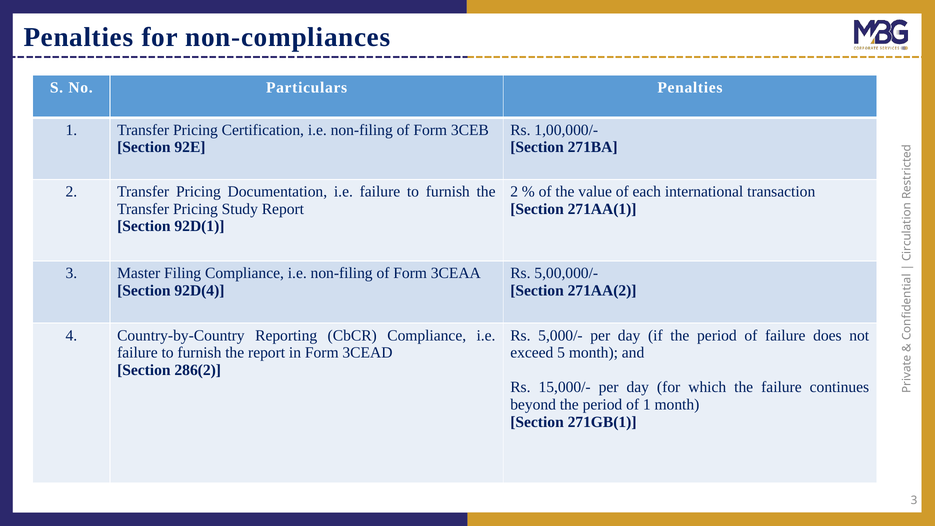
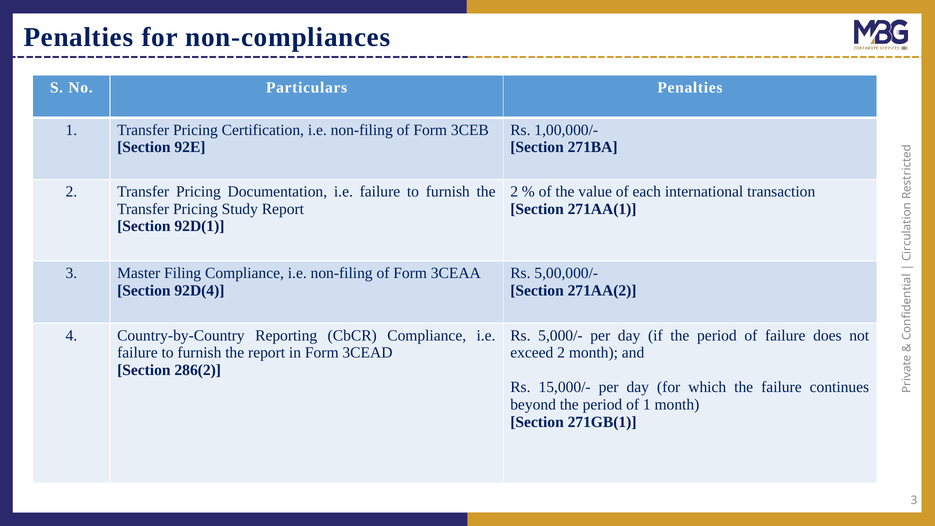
exceed 5: 5 -> 2 (561, 353)
